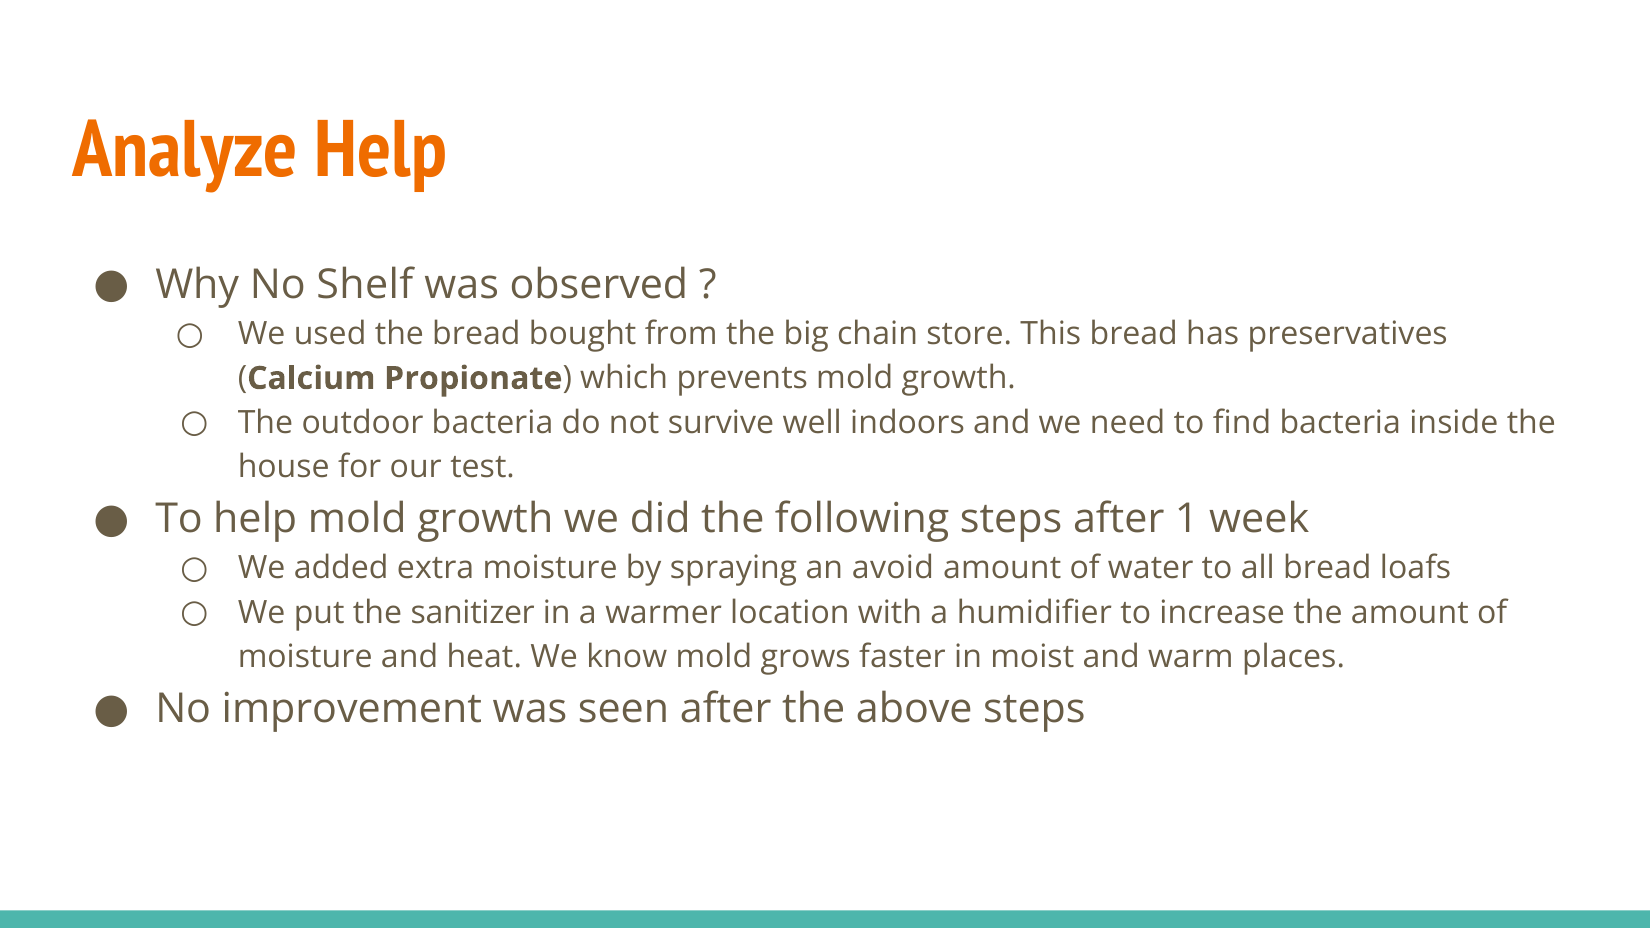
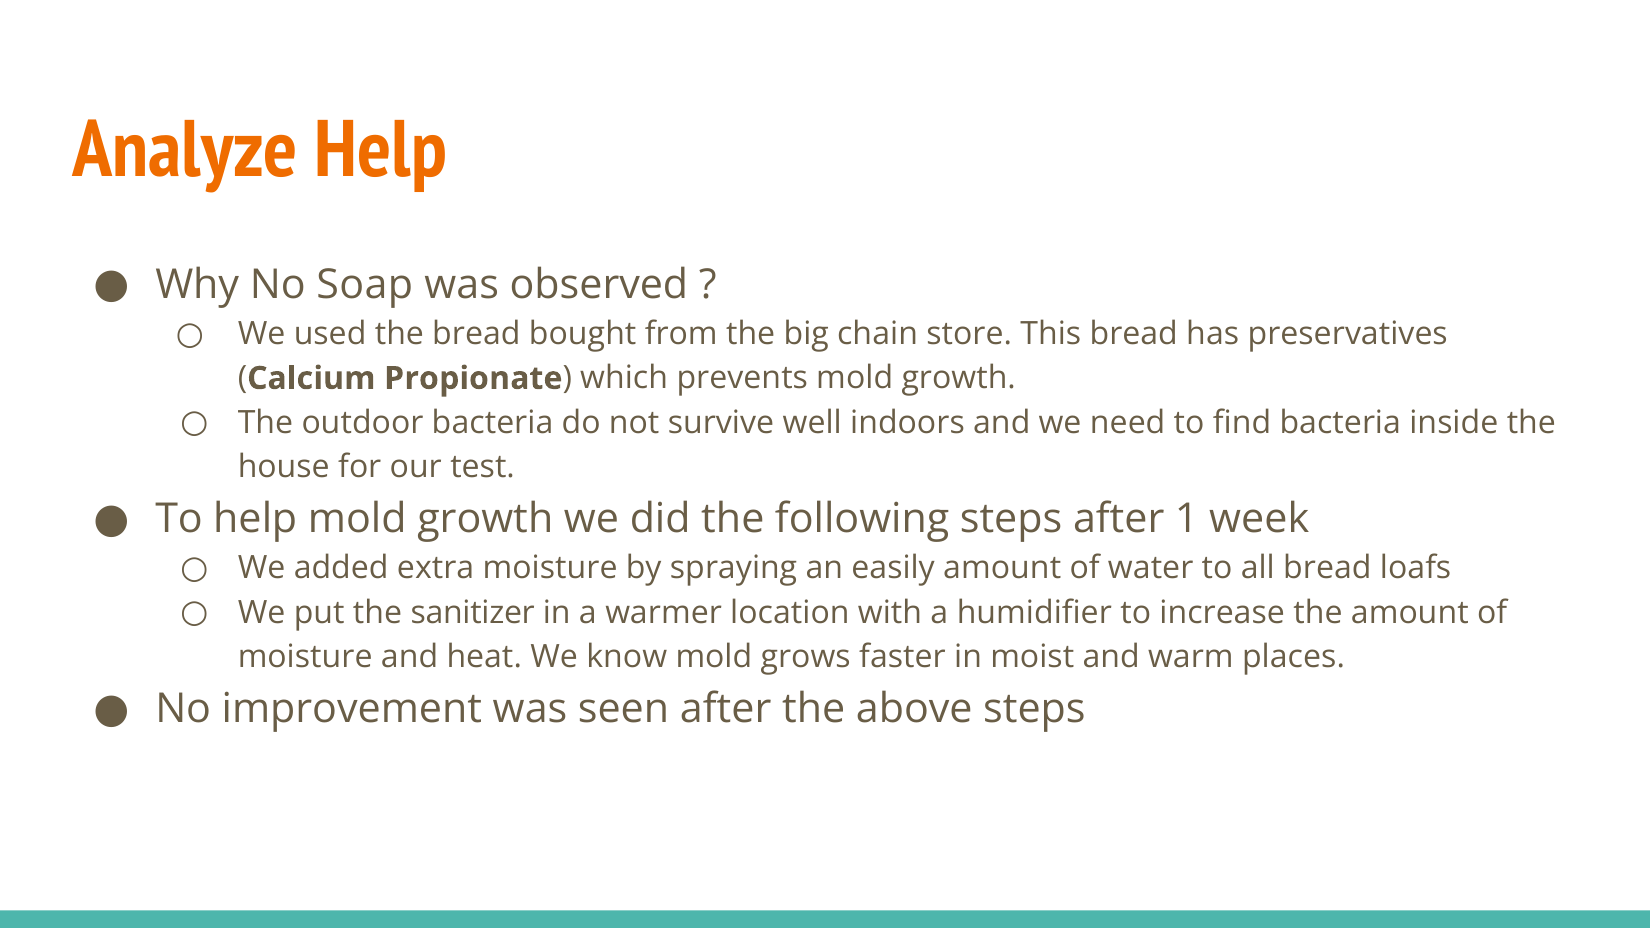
Shelf: Shelf -> Soap (365, 285)
avoid: avoid -> easily (893, 568)
